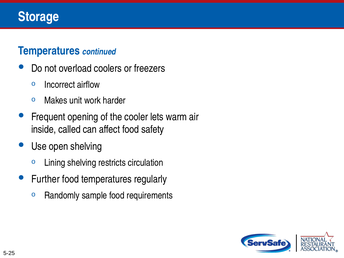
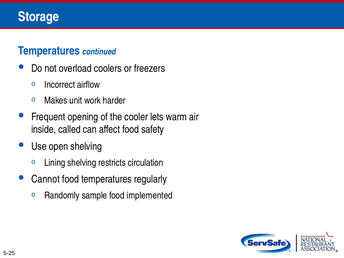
Further: Further -> Cannot (46, 179)
requirements: requirements -> implemented (150, 195)
